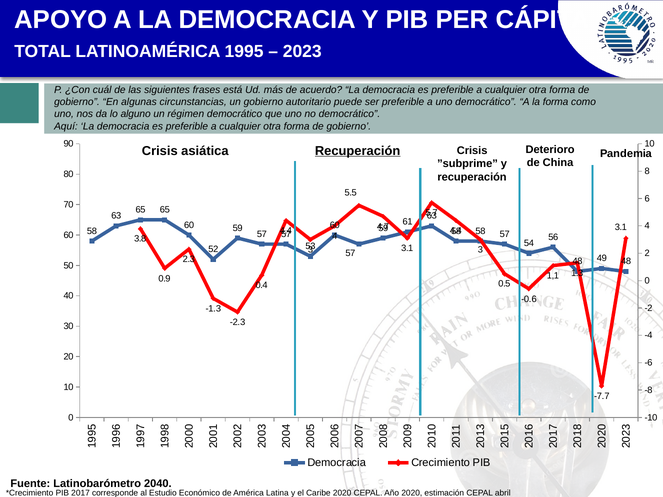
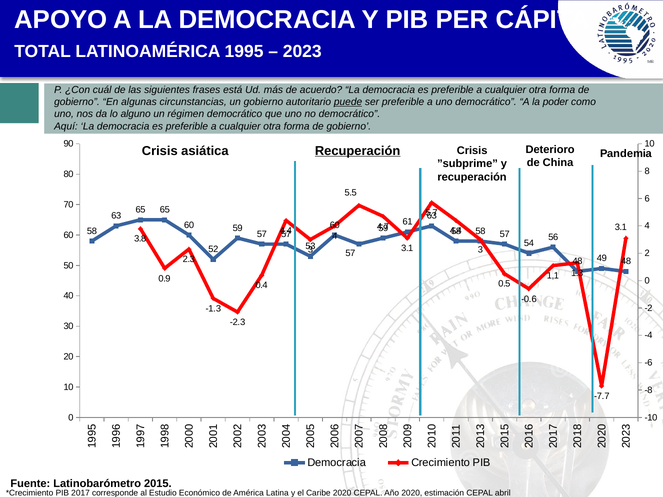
puede underline: none -> present (348, 102)
la forma: forma -> poder (556, 102)
2040: 2040 -> 2015 (158, 484)
